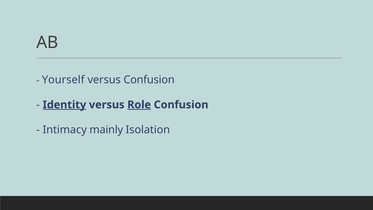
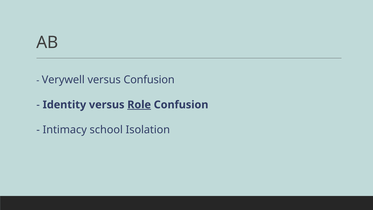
Yourself: Yourself -> Verywell (63, 80)
Identity underline: present -> none (64, 105)
mainly: mainly -> school (106, 130)
